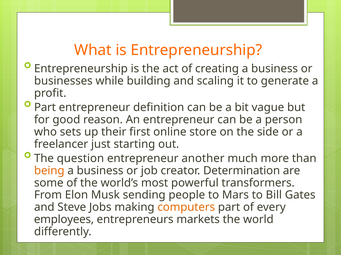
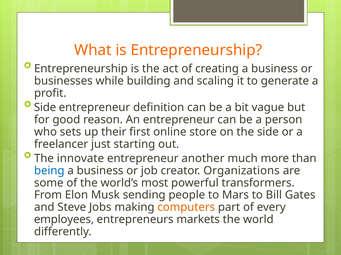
Part: Part -> Side (45, 108)
question: question -> innovate (80, 159)
being colour: orange -> blue (49, 171)
Determination: Determination -> Organizations (242, 171)
